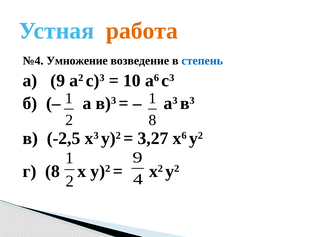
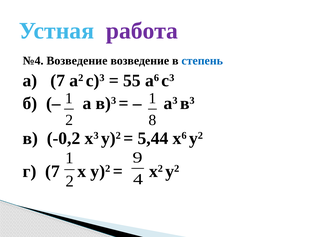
работа colour: orange -> purple (142, 31)
№4 Умножение: Умножение -> Возведение (77, 61)
а 9: 9 -> 7 (58, 80)
10: 10 -> 55 (132, 80)
-2,5: -2,5 -> -0,2 (64, 138)
3,27: 3,27 -> 5,44 (153, 138)
г 8: 8 -> 7 (53, 171)
